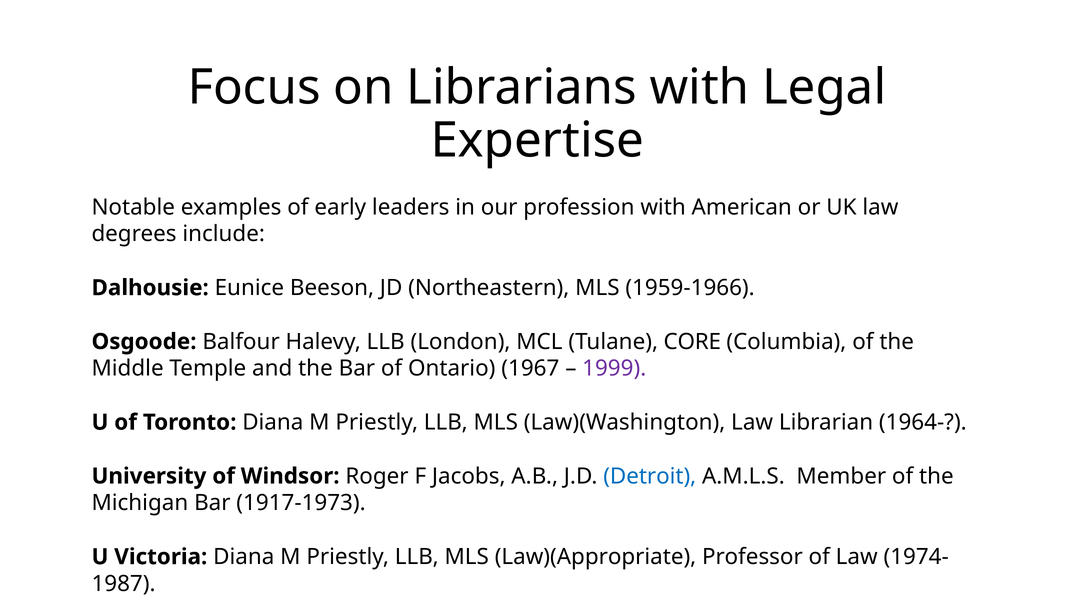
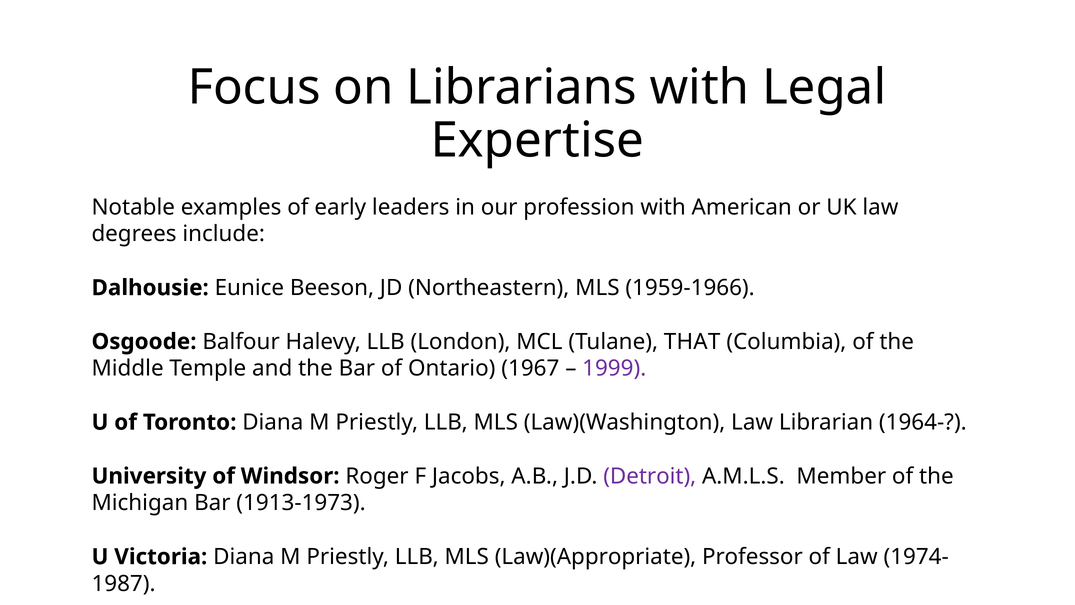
CORE: CORE -> THAT (692, 341)
Detroit colour: blue -> purple (650, 476)
1917-1973: 1917-1973 -> 1913-1973 (301, 503)
